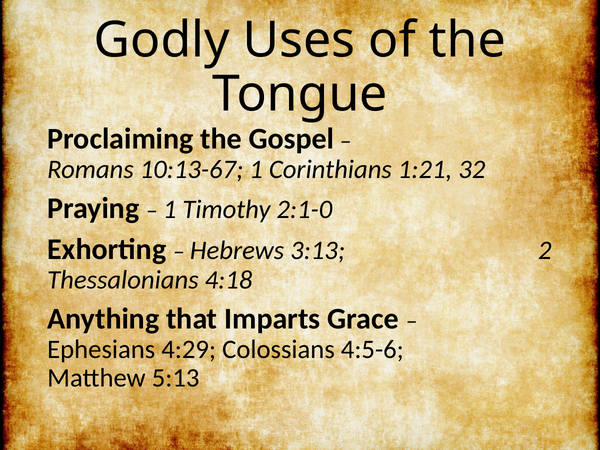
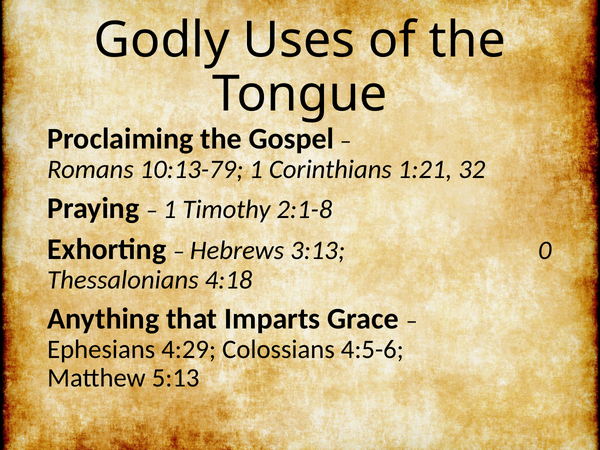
10:13-67: 10:13-67 -> 10:13-79 (192, 169)
2:1-0: 2:1-0 -> 2:1-8 (304, 209)
2: 2 -> 0 (545, 250)
